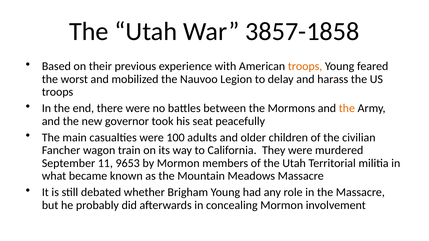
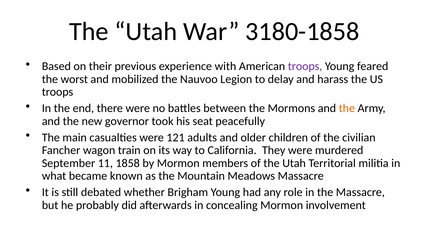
3857-1858: 3857-1858 -> 3180-1858 (302, 32)
troops colour: orange -> purple (305, 66)
100: 100 -> 121 (176, 138)
9653: 9653 -> 1858 (128, 163)
